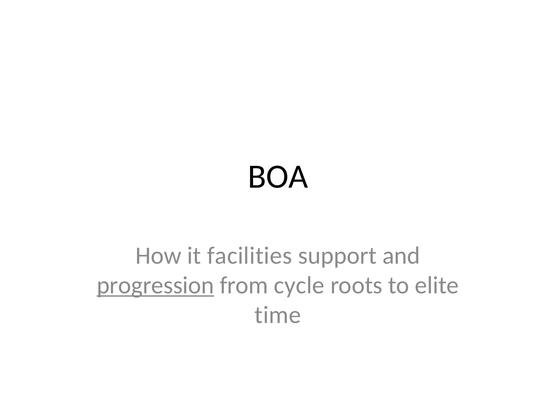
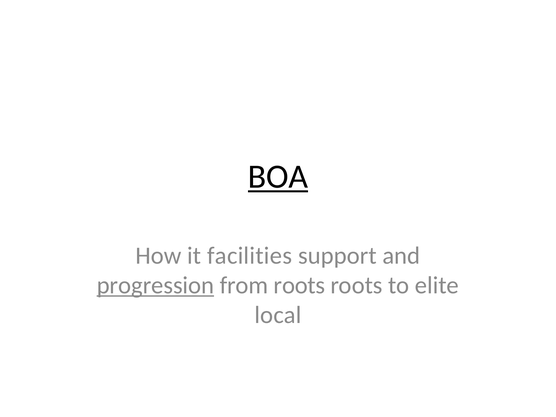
BOA underline: none -> present (278, 177)
from cycle: cycle -> roots (299, 285)
time: time -> local (278, 315)
